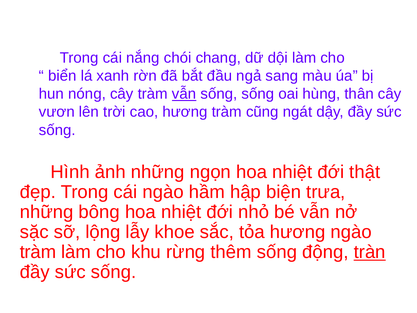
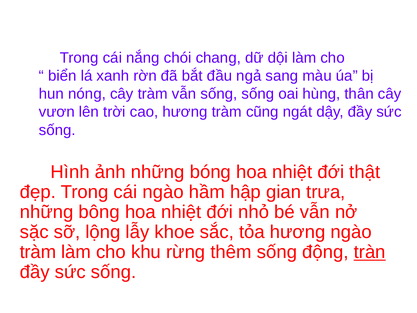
vẫn underline: present -> none (184, 94)
ngọn: ngọn -> bóng (210, 172)
biện: biện -> gian (284, 192)
